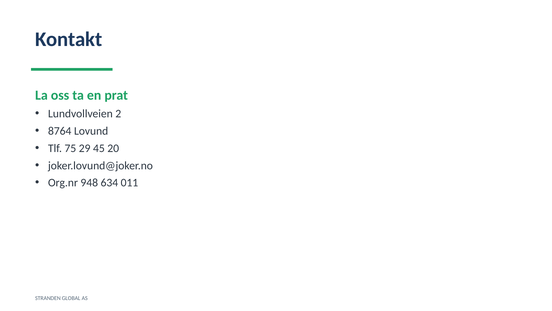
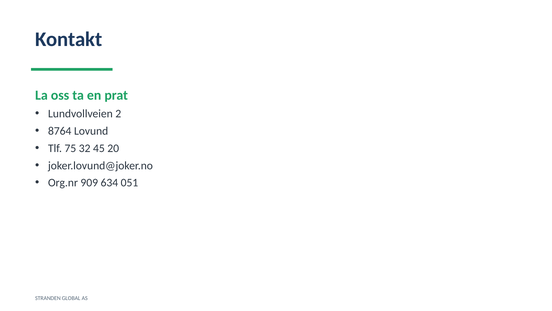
29: 29 -> 32 (85, 148)
948: 948 -> 909 (89, 183)
011: 011 -> 051 (129, 183)
